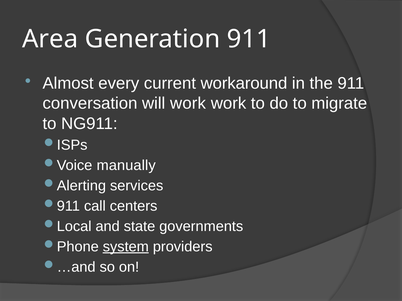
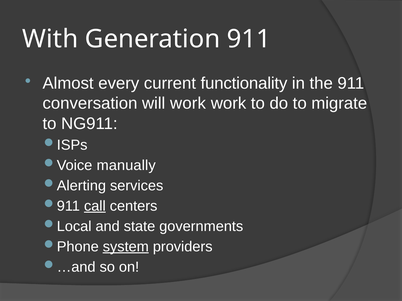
Area: Area -> With (50, 39)
workaround: workaround -> functionality (244, 84)
call underline: none -> present (95, 206)
